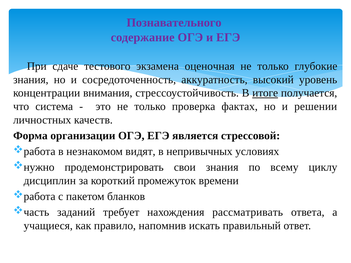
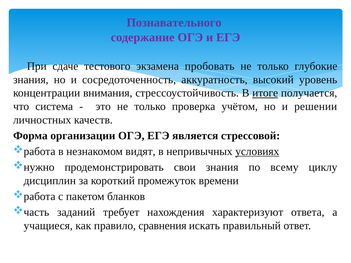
оценочная: оценочная -> пробовать (210, 66)
фактах: фактах -> учётом (240, 107)
условиях underline: none -> present (257, 152)
рассматривать: рассматривать -> характеризуют (248, 212)
напомнив: напомнив -> сравнения (162, 226)
